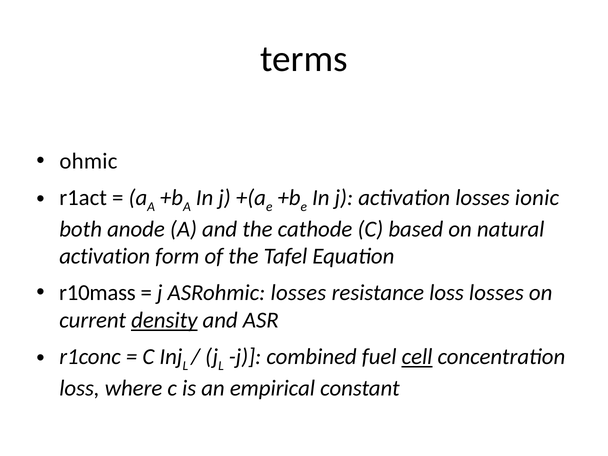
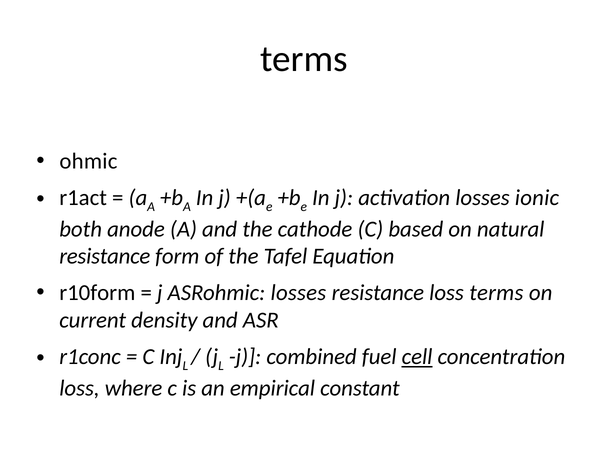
activation: activation -> resistance (105, 256)
r10mass: r10mass -> r10form (97, 293)
loss losses: losses -> terms (496, 293)
density underline: present -> none (164, 320)
